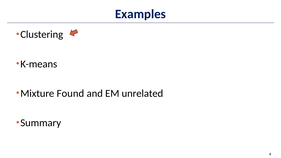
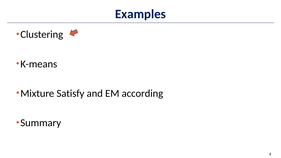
Found: Found -> Satisfy (70, 93)
unrelated: unrelated -> according (142, 93)
